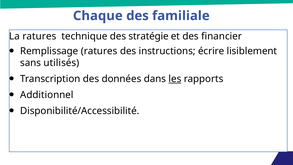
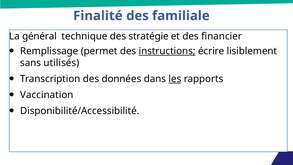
Chaque: Chaque -> Finalité (98, 16)
La ratures: ratures -> général (39, 36)
Remplissage ratures: ratures -> permet (99, 51)
instructions underline: none -> present (167, 51)
Additionnel: Additionnel -> Vaccination (47, 95)
